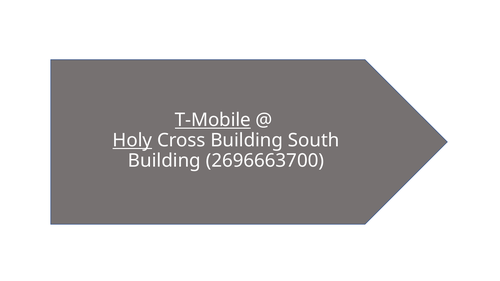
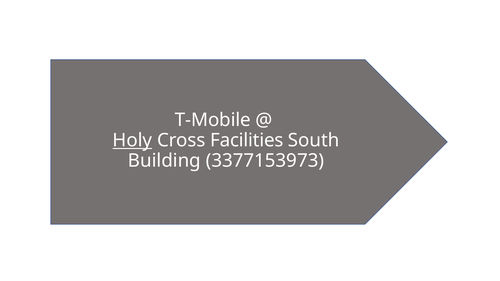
T-Mobile underline: present -> none (213, 120)
Cross Building: Building -> Facilities (247, 140)
2696663700: 2696663700 -> 3377153973 (265, 161)
